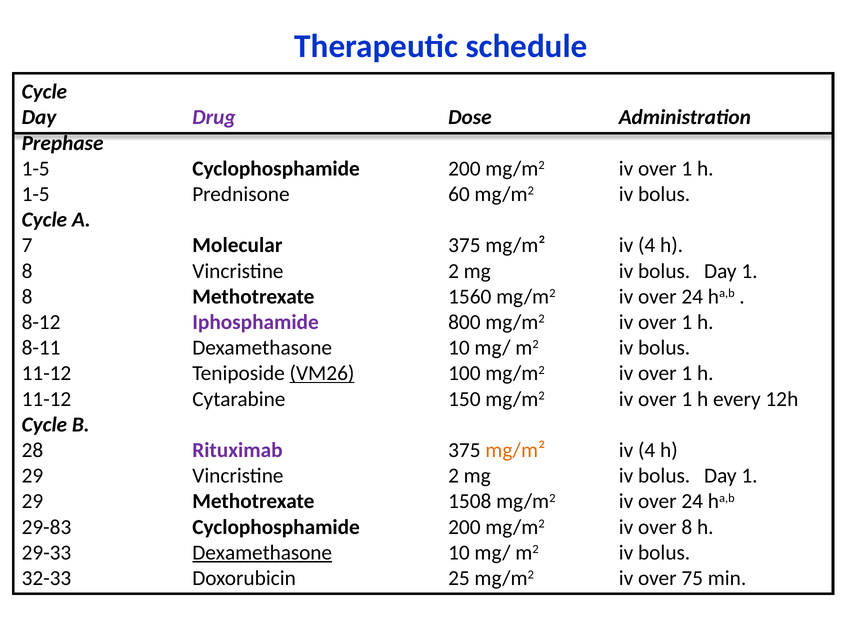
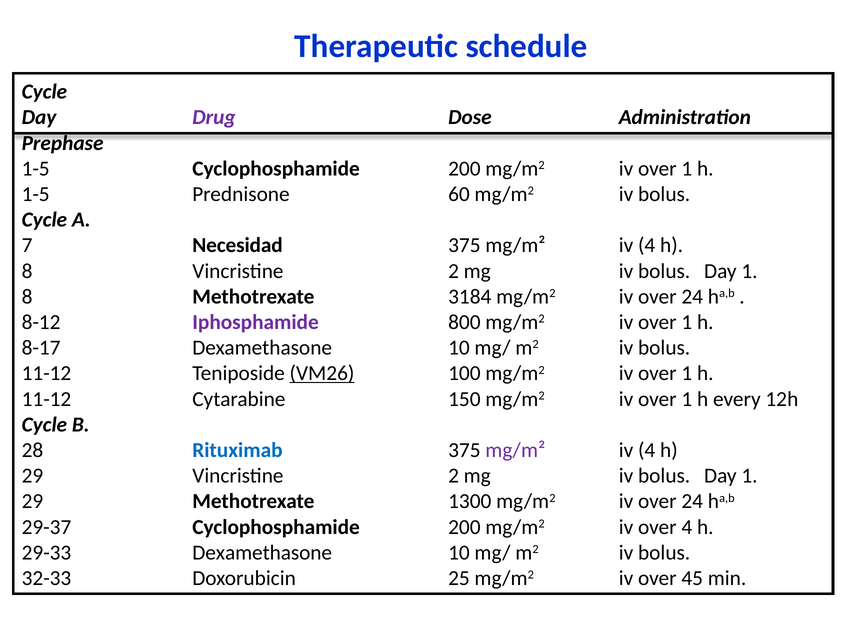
Molecular: Molecular -> Necesidad (237, 245)
1560: 1560 -> 3184 (470, 296)
8-11: 8-11 -> 8-17 (41, 348)
Rituximab colour: purple -> blue (237, 450)
mg/m² colour: orange -> purple (515, 450)
1508: 1508 -> 1300 (470, 501)
29-83: 29-83 -> 29-37 (46, 527)
over 8: 8 -> 4 (687, 527)
Dexamethasone underline: present -> none (262, 552)
75: 75 -> 45 (692, 578)
